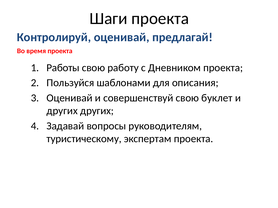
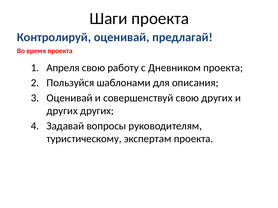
Работы: Работы -> Апреля (63, 68)
свою буклет: буклет -> других (217, 98)
